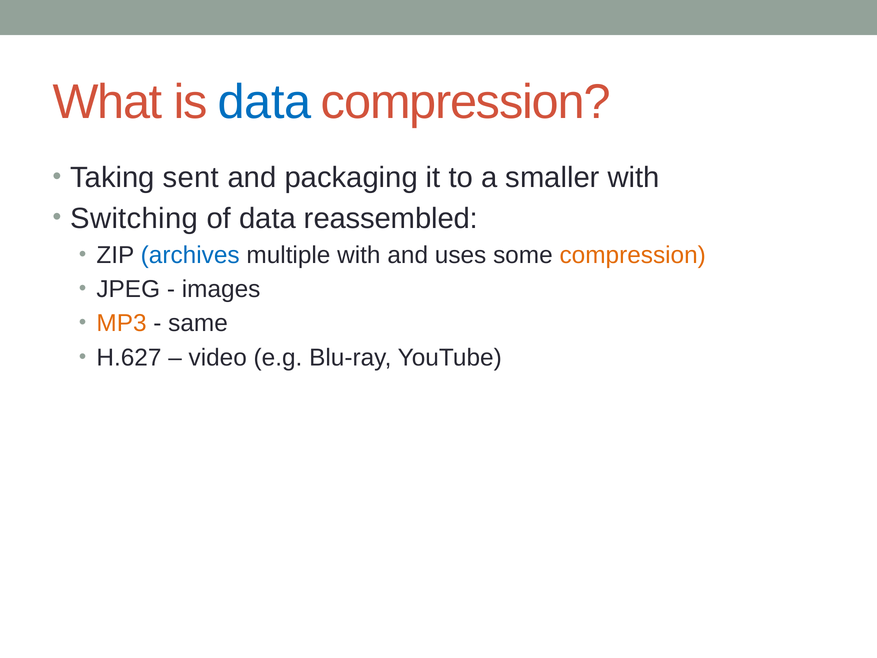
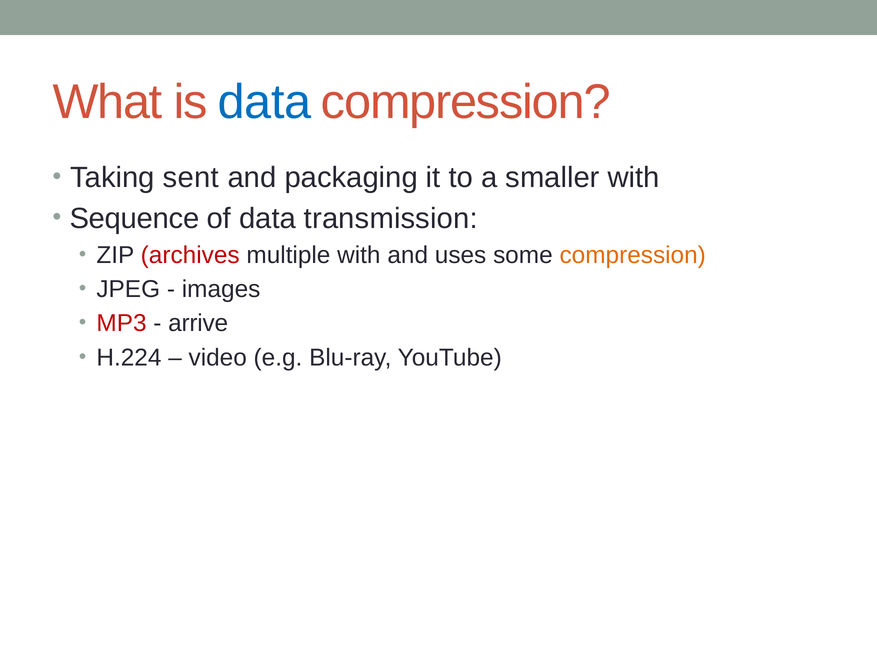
Switching: Switching -> Sequence (134, 218)
reassembled: reassembled -> transmission (391, 218)
archives colour: blue -> red (190, 255)
MP3 colour: orange -> red (122, 323)
same: same -> arrive (198, 323)
H.627: H.627 -> H.224 (129, 357)
